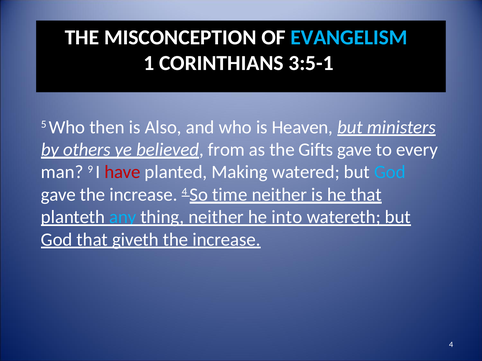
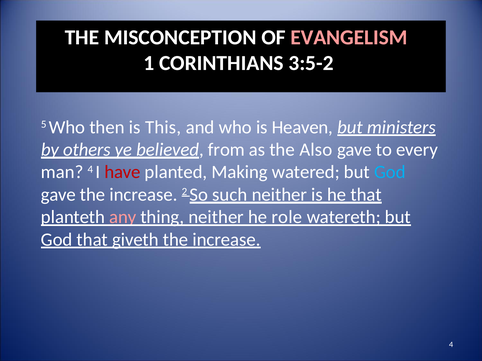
EVANGELISM colour: light blue -> pink (349, 37)
3:5-1: 3:5-1 -> 3:5-2 (311, 63)
Also: Also -> This (163, 127)
Gifts: Gifts -> Also (316, 150)
man 9: 9 -> 4 (90, 169)
gave the increase 4: 4 -> 2 (184, 192)
time: time -> such (230, 195)
any colour: light blue -> pink (123, 217)
into: into -> role (287, 217)
